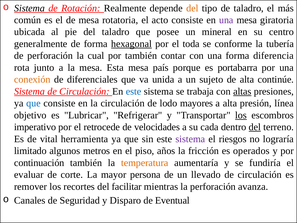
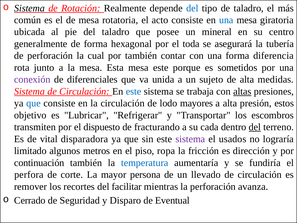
del colour: orange -> blue (192, 8)
una colour: purple -> blue (226, 20)
hexagonal underline: present -> none (131, 44)
conforme: conforme -> asegurará (233, 44)
mesa país: país -> este (161, 68)
portabarra: portabarra -> sometidos (237, 68)
conexión colour: orange -> purple (32, 79)
continúe: continúe -> medidas (276, 79)
línea: línea -> estos (284, 103)
los underline: present -> none (241, 115)
imperativo: imperativo -> transmiten (35, 127)
retrocede: retrocede -> dispuesto (102, 127)
velocidades: velocidades -> fracturando (157, 127)
herramienta: herramienta -> disparadora (85, 139)
riesgos: riesgos -> usados (233, 139)
años: años -> ropa (166, 151)
operados: operados -> dirección (251, 151)
temperatura colour: orange -> blue (145, 163)
evaluar: evaluar -> perfora (29, 174)
Canales: Canales -> Cerrado (30, 200)
